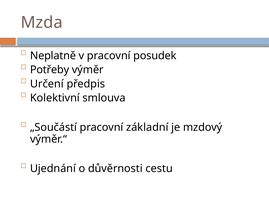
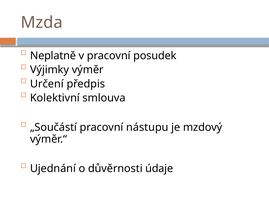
Potřeby: Potřeby -> Výjimky (50, 70)
základní: základní -> nástupu (147, 127)
cestu: cestu -> údaje (159, 168)
